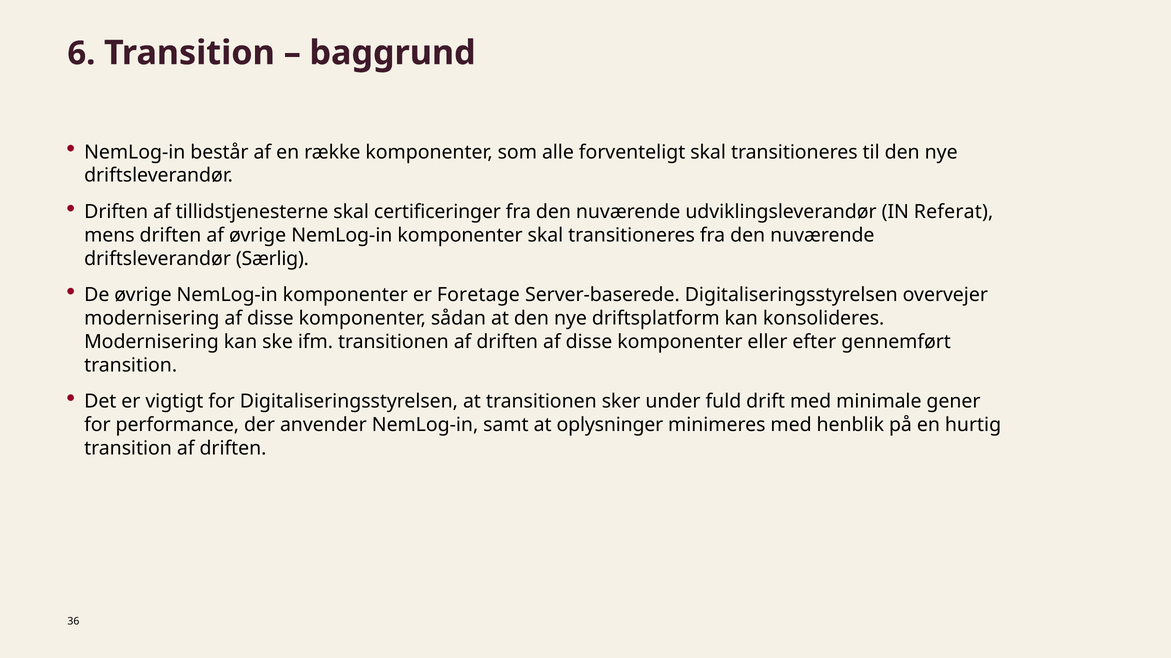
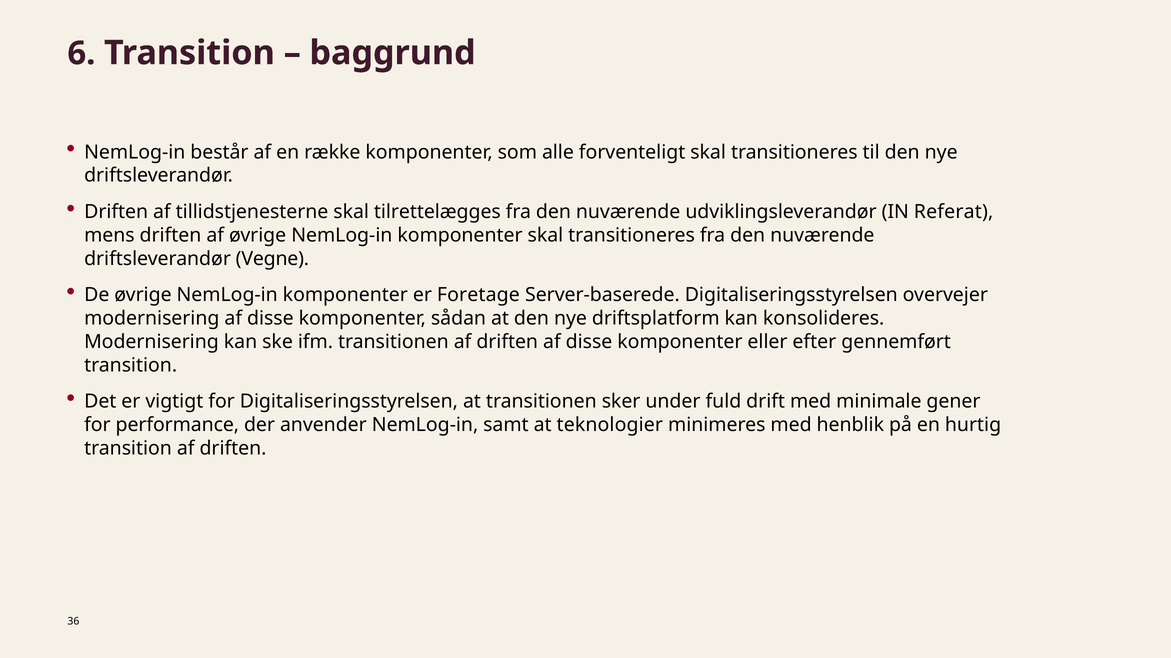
certificeringer: certificeringer -> tilrettelægges (437, 212)
Særlig: Særlig -> Vegne (272, 259)
oplysninger: oplysninger -> teknologier (610, 425)
